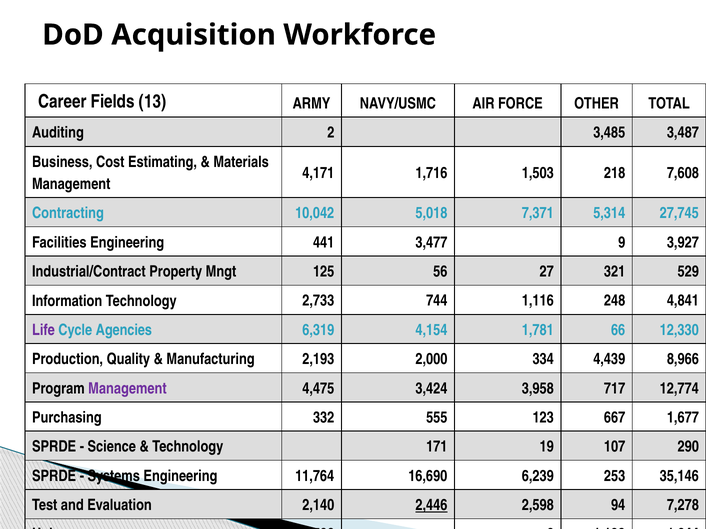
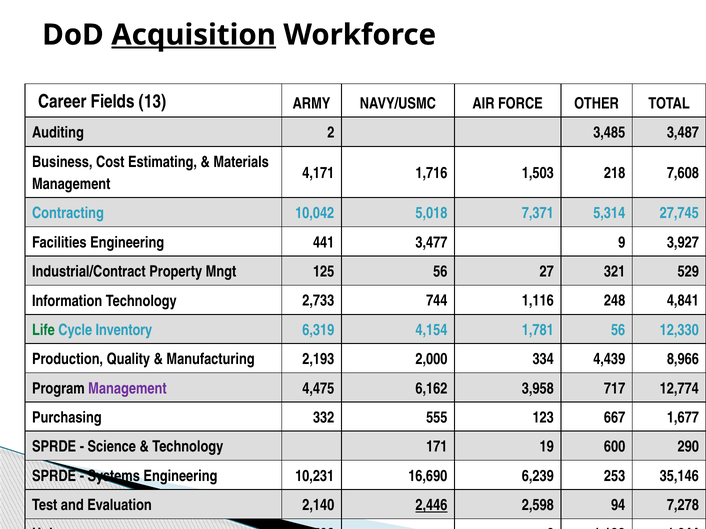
Acquisition underline: none -> present (194, 35)
Life colour: purple -> green (43, 330)
Agencies: Agencies -> Inventory (124, 330)
1,781 66: 66 -> 56 (618, 330)
3,424: 3,424 -> 6,162 (431, 389)
107: 107 -> 600 (615, 447)
11,764: 11,764 -> 10,231 (315, 476)
